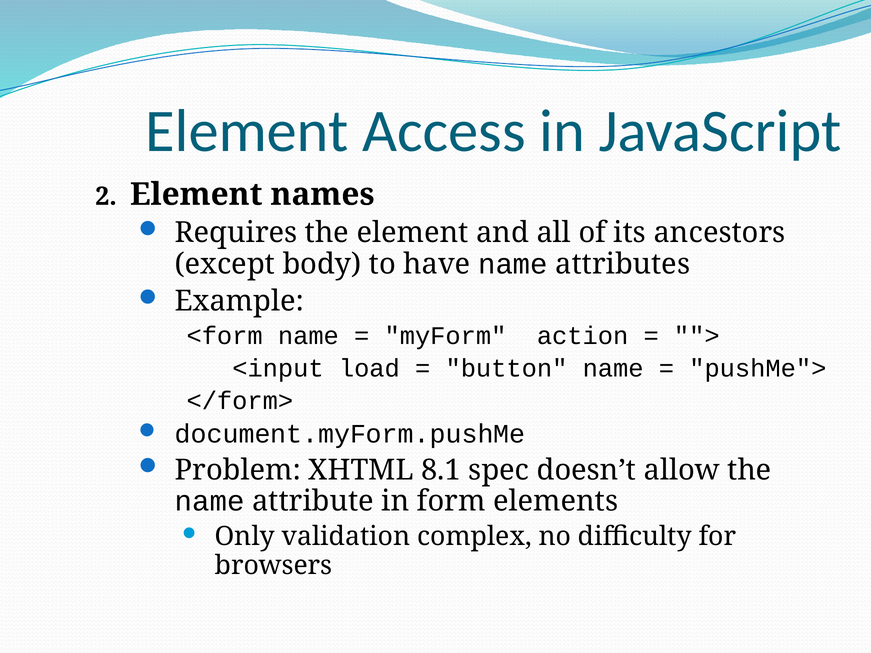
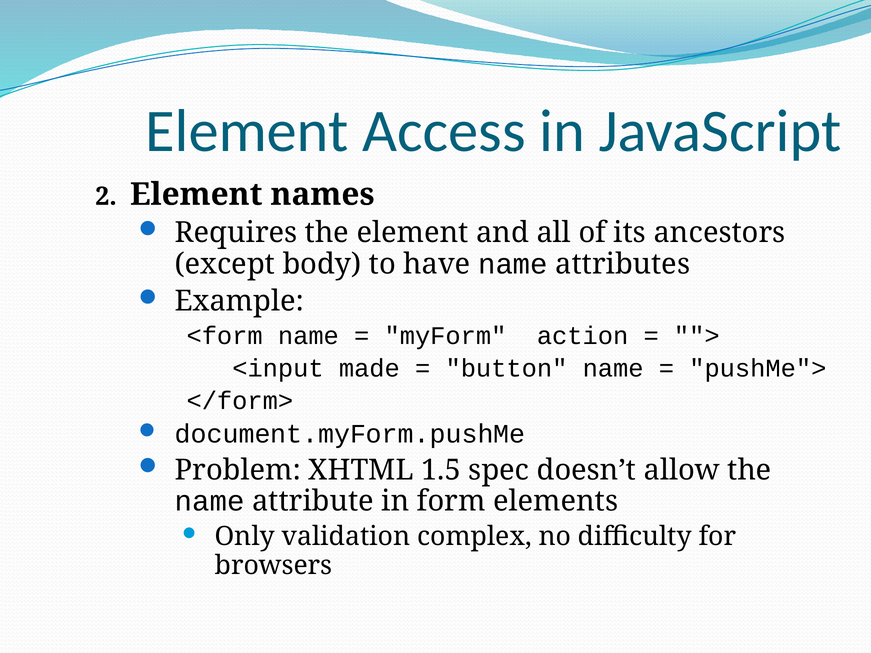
load: load -> made (369, 368)
8.1: 8.1 -> 1.5 (441, 470)
